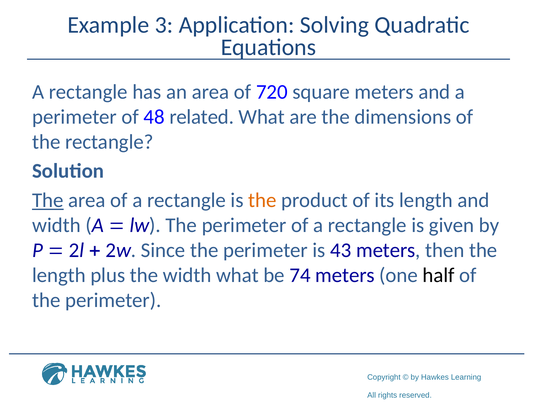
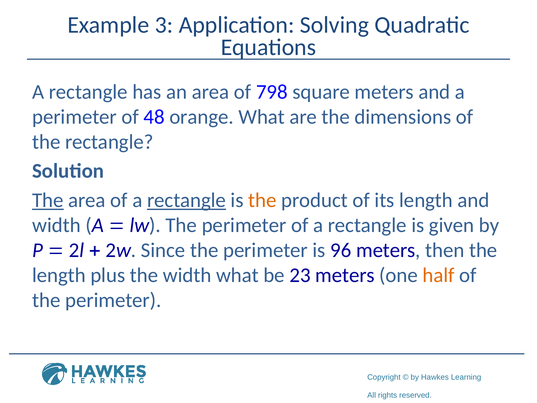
720: 720 -> 798 (272, 92)
related: related -> orange (202, 117)
rectangle underline: none -> present (187, 200)
43: 43 -> 96 (341, 250)
74: 74 -> 23 (300, 275)
half colour: black -> orange (439, 275)
